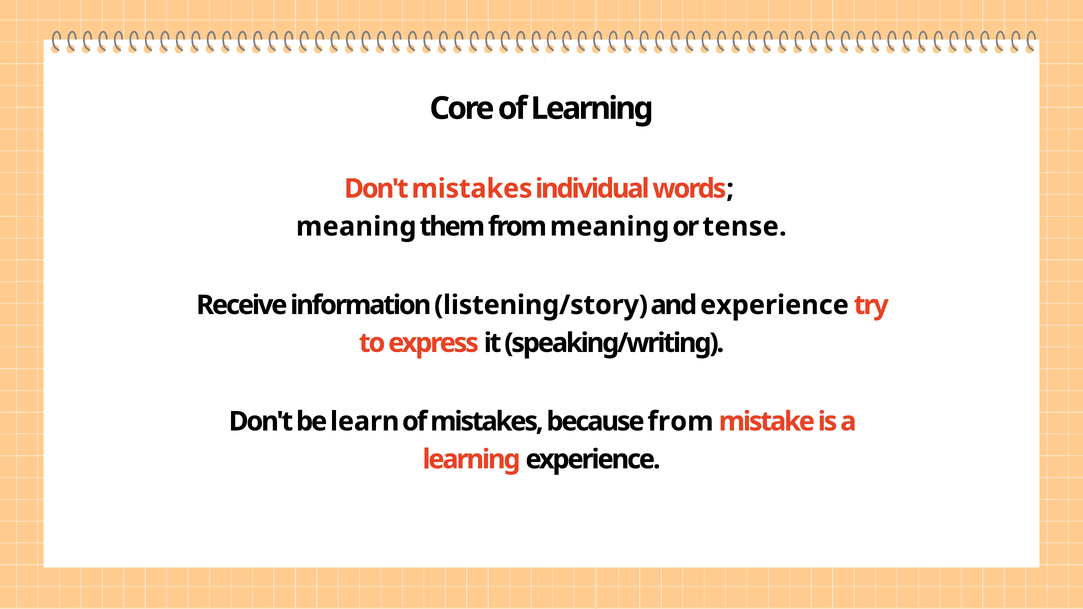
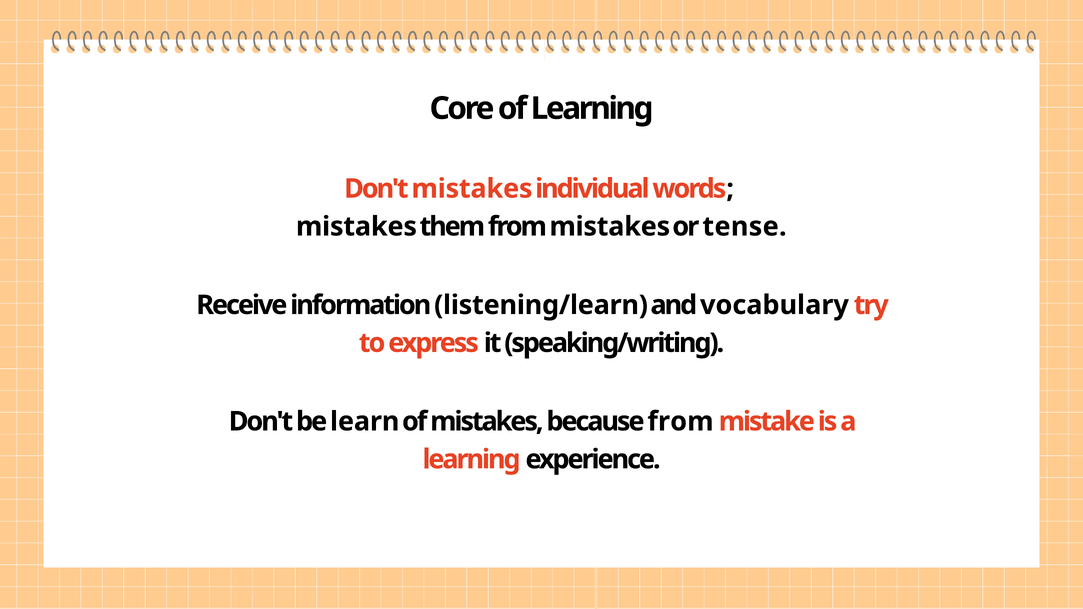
meaning: meaning -> mistakes (356, 227)
from meaning: meaning -> mistakes (610, 227)
listening/story: listening/story -> listening/learn (541, 305)
and experience: experience -> vocabulary (774, 305)
